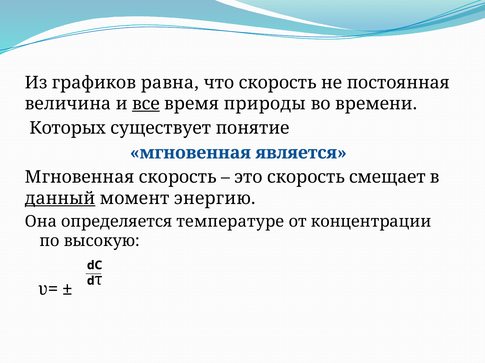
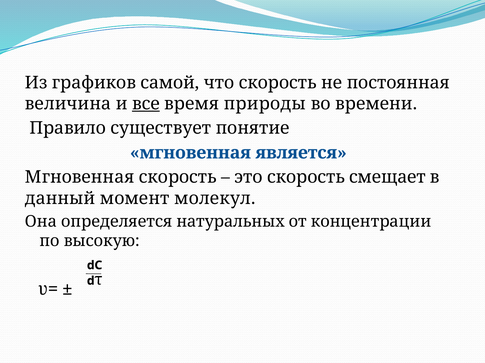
равна: равна -> самой (170, 83)
Которых: Которых -> Правило (68, 128)
данный underline: present -> none (60, 199)
энергию: энергию -> молекул (215, 199)
температуре: температуре -> натуральных (231, 222)
